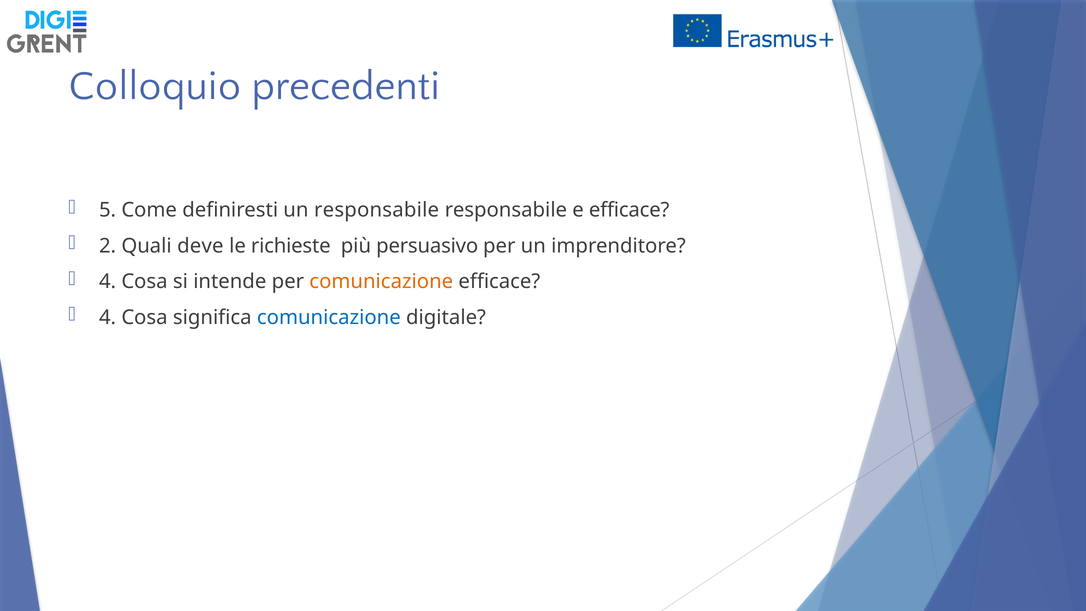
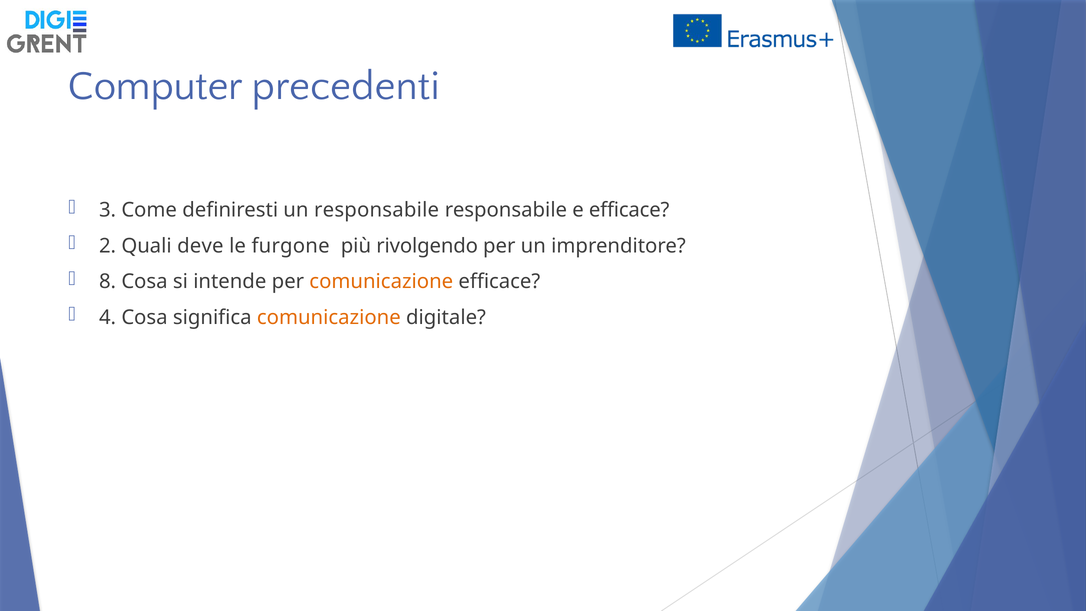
Colloquio: Colloquio -> Computer (155, 86)
5: 5 -> 3 (108, 210)
richieste: richieste -> furgone (291, 246)
persuasivo: persuasivo -> rivolgendo (427, 246)
4: 4 -> 8 (108, 282)
comunicazione colour: blue -> orange (329, 317)
